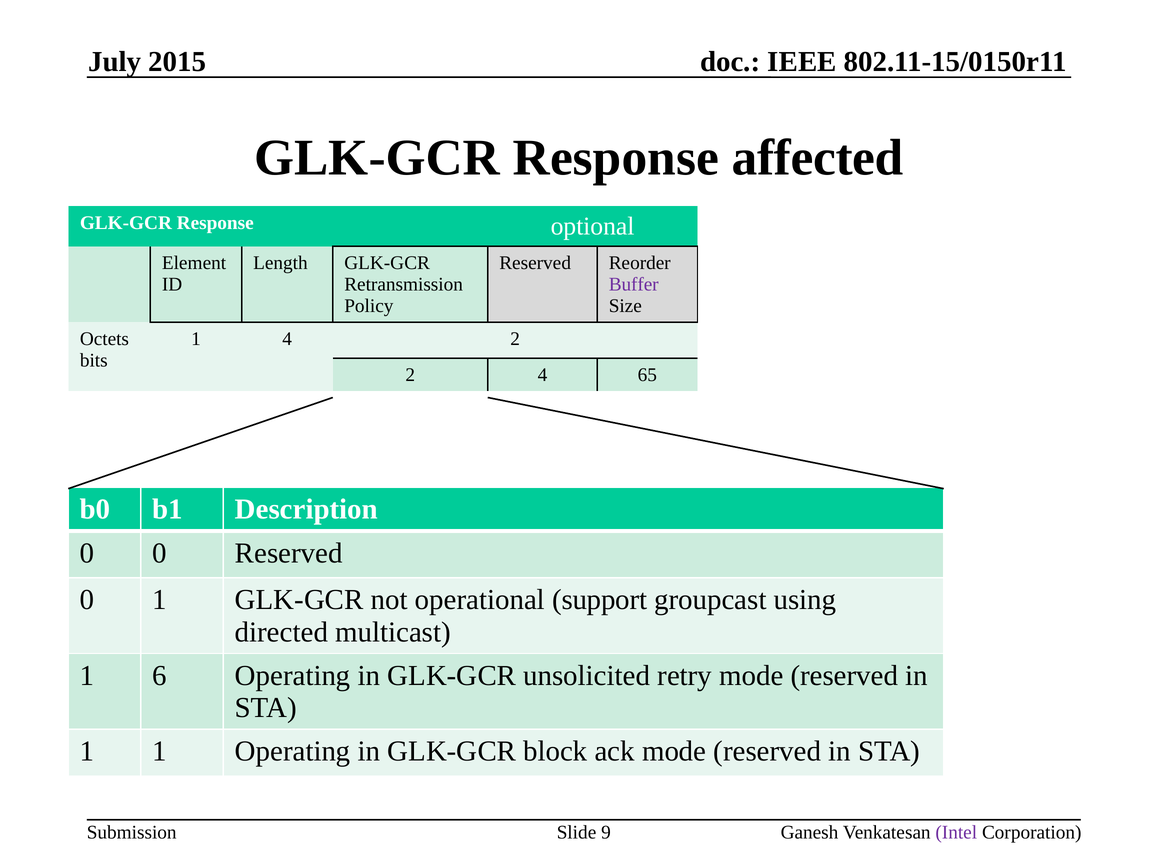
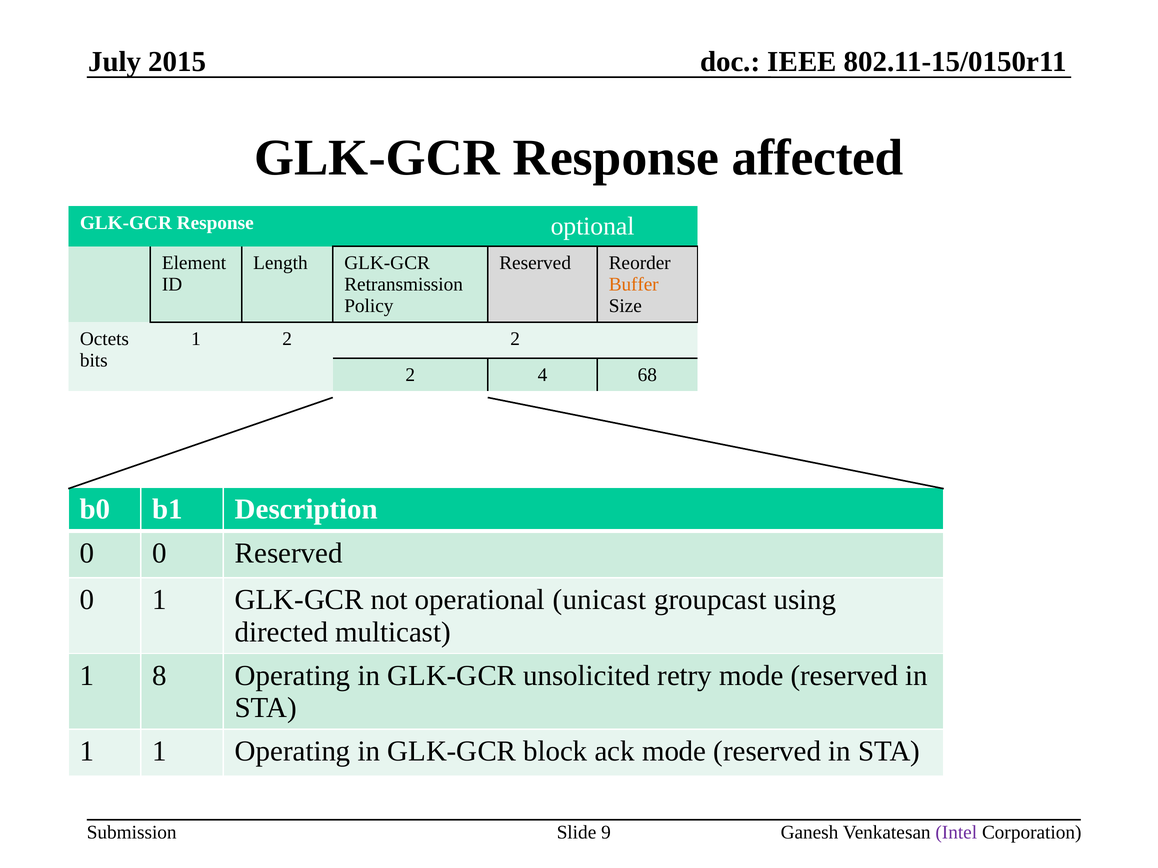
Buffer colour: purple -> orange (634, 285)
1 4: 4 -> 2 (287, 339)
65: 65 -> 68 (647, 375)
support: support -> unicast (599, 600)
6: 6 -> 8 (160, 676)
